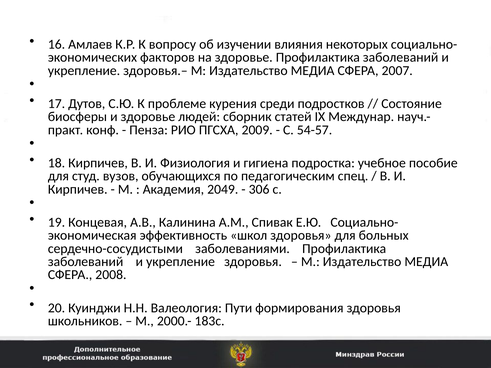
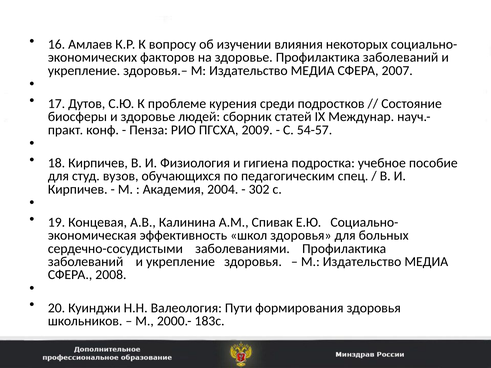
2049: 2049 -> 2004 (223, 189)
306: 306 -> 302 (259, 189)
